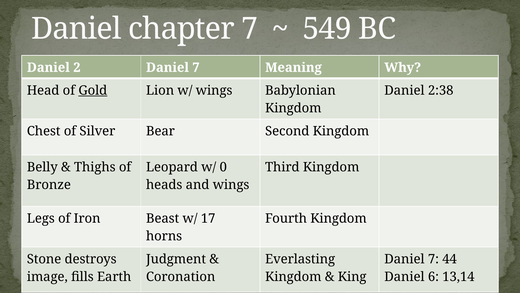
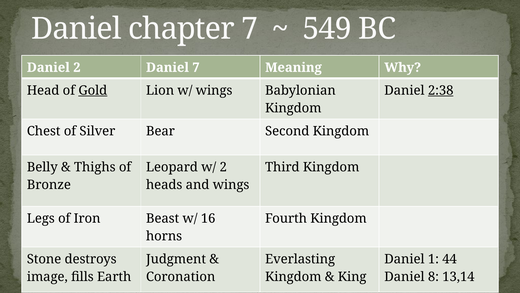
2:38 underline: none -> present (441, 90)
w/ 0: 0 -> 2 (223, 167)
17: 17 -> 16 (208, 218)
7: 7 -> 1 (433, 259)
6: 6 -> 8 (433, 276)
